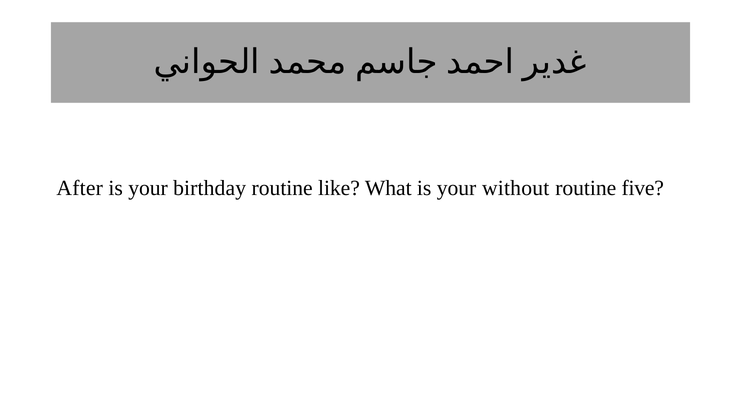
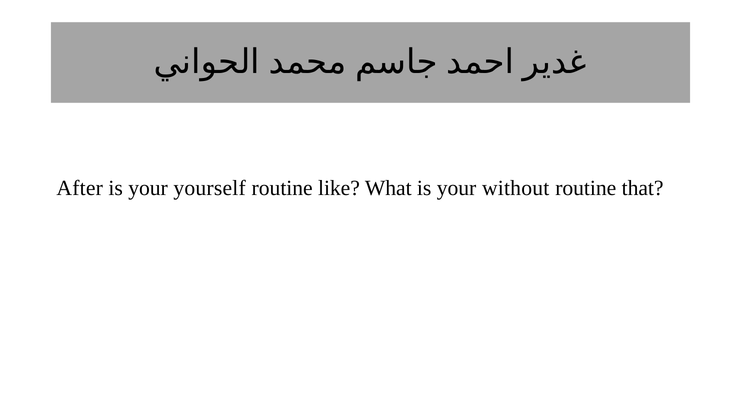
birthday: birthday -> yourself (210, 188)
five: five -> that (643, 188)
